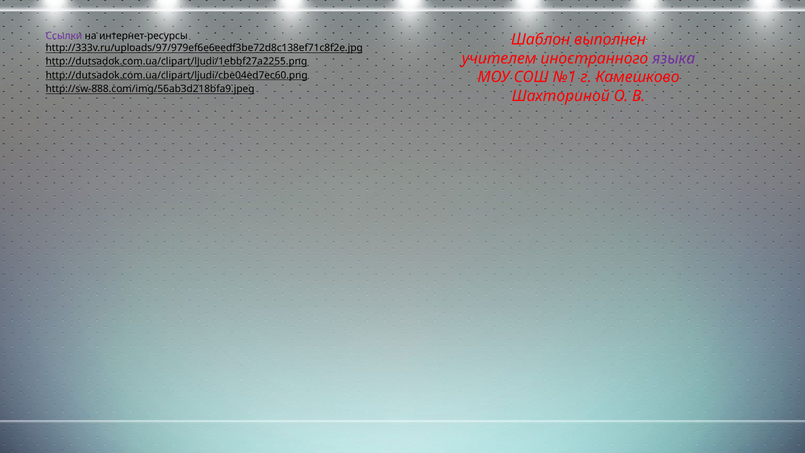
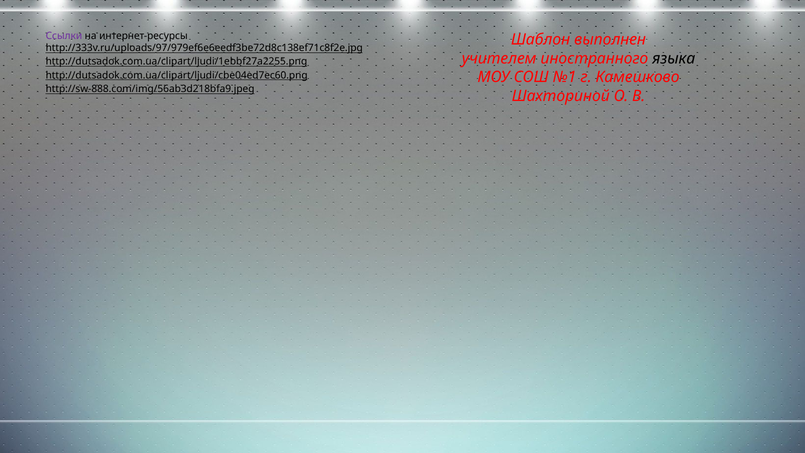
языка colour: purple -> black (674, 58)
